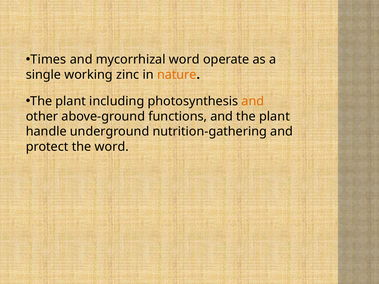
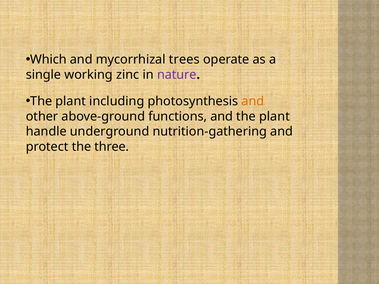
Times: Times -> Which (48, 60)
mycorrhizal word: word -> trees (184, 60)
nature colour: orange -> purple (177, 75)
the word: word -> three (112, 147)
